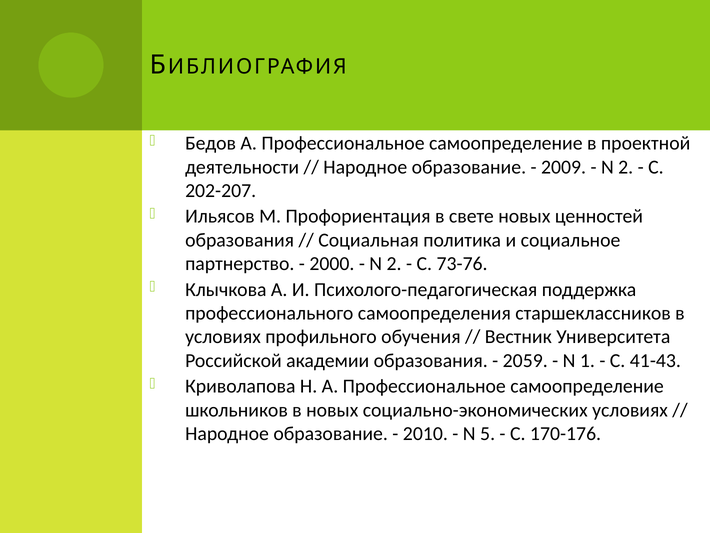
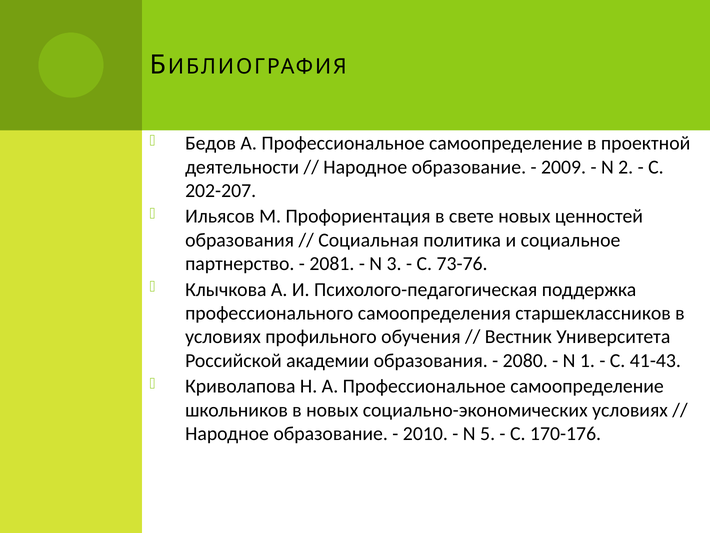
2000: 2000 -> 2081 (332, 264)
2: 2 -> 3 (394, 264)
2059: 2059 -> 2080 (525, 360)
